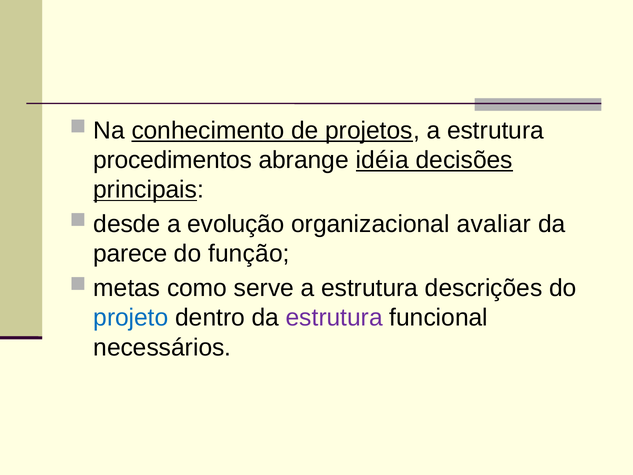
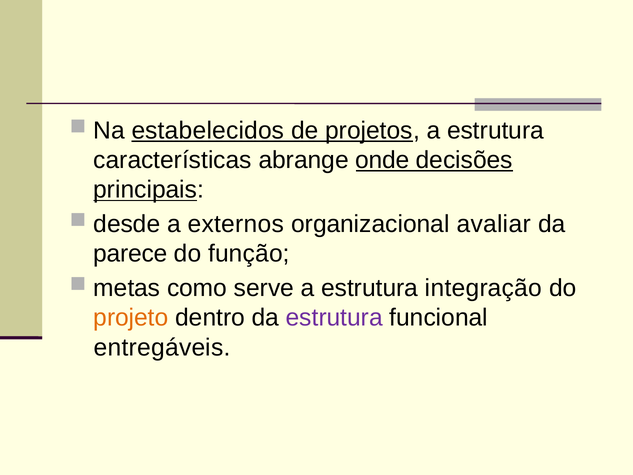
conhecimento: conhecimento -> estabelecidos (208, 130)
procedimentos: procedimentos -> características (173, 160)
idéia: idéia -> onde (383, 160)
evolução: evolução -> externos (236, 224)
descrições: descrições -> integração (484, 288)
projeto colour: blue -> orange (131, 318)
necessários: necessários -> entregáveis (162, 347)
